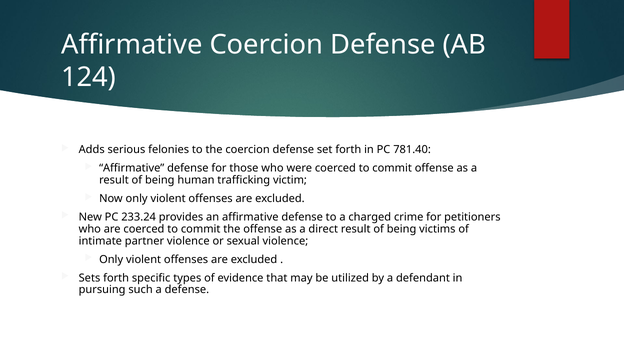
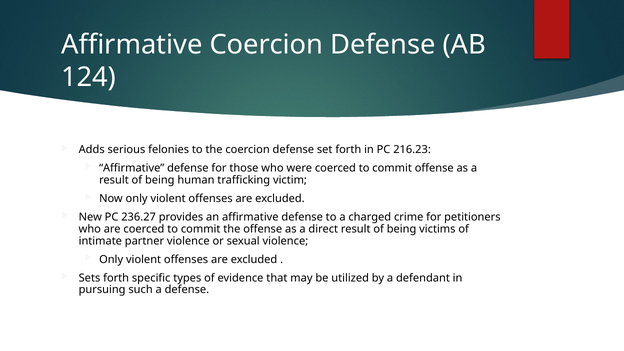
781.40: 781.40 -> 216.23 (412, 150)
233.24: 233.24 -> 236.27 (139, 217)
